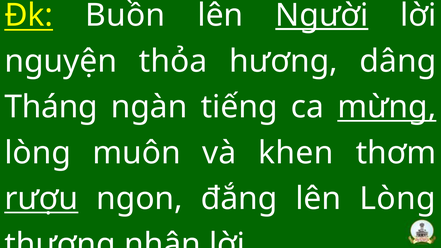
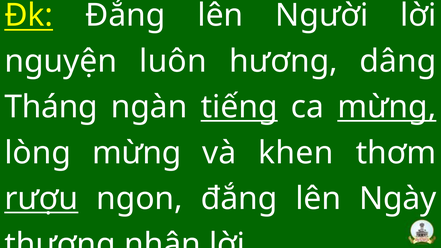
Đk Buồn: Buồn -> Đắng (125, 15)
Người underline: present -> none (322, 15)
thỏa: thỏa -> luôn (173, 61)
tiếng underline: none -> present (239, 107)
lòng muôn: muôn -> mừng (137, 153)
lên Lòng: Lòng -> Ngày (398, 199)
